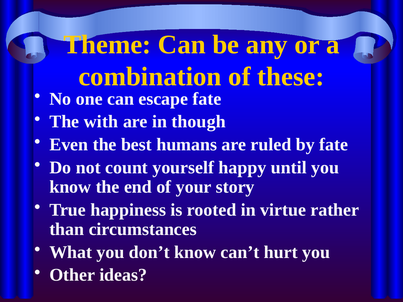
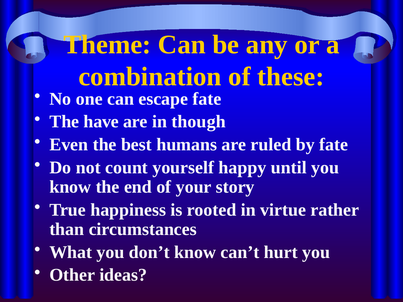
with: with -> have (101, 122)
